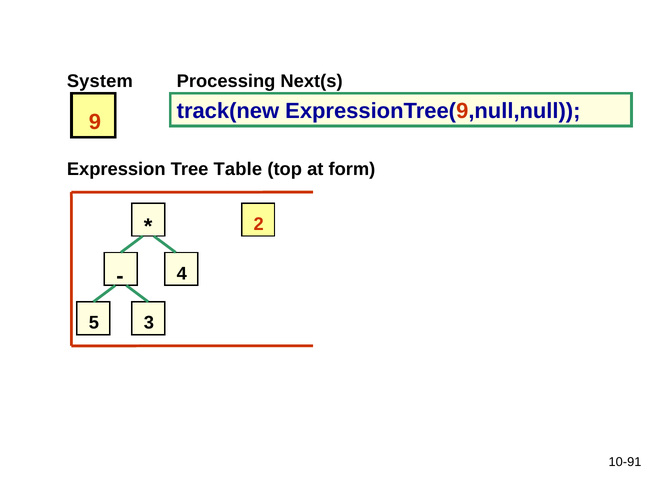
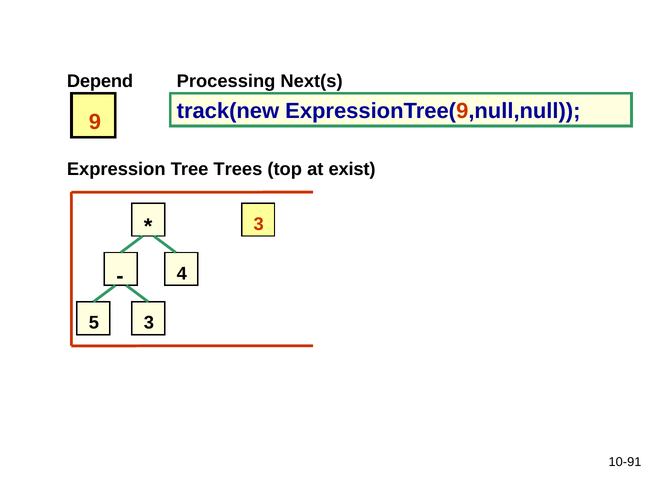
System: System -> Depend (100, 81)
Table: Table -> Trees (238, 169)
form: form -> exist (352, 169)
2: 2 -> 3 (259, 224)
